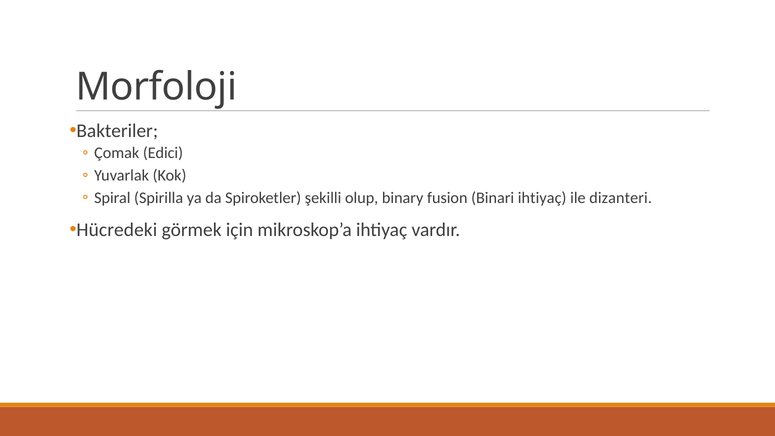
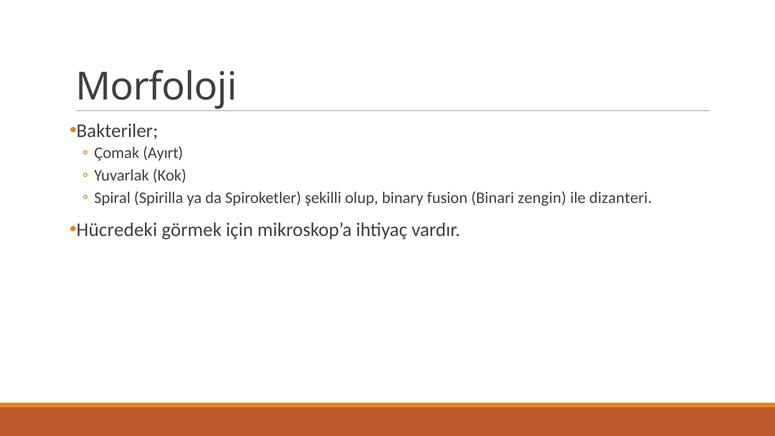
Edici: Edici -> Ayırt (163, 153)
Binari ihtiyaç: ihtiyaç -> zengin (542, 198)
